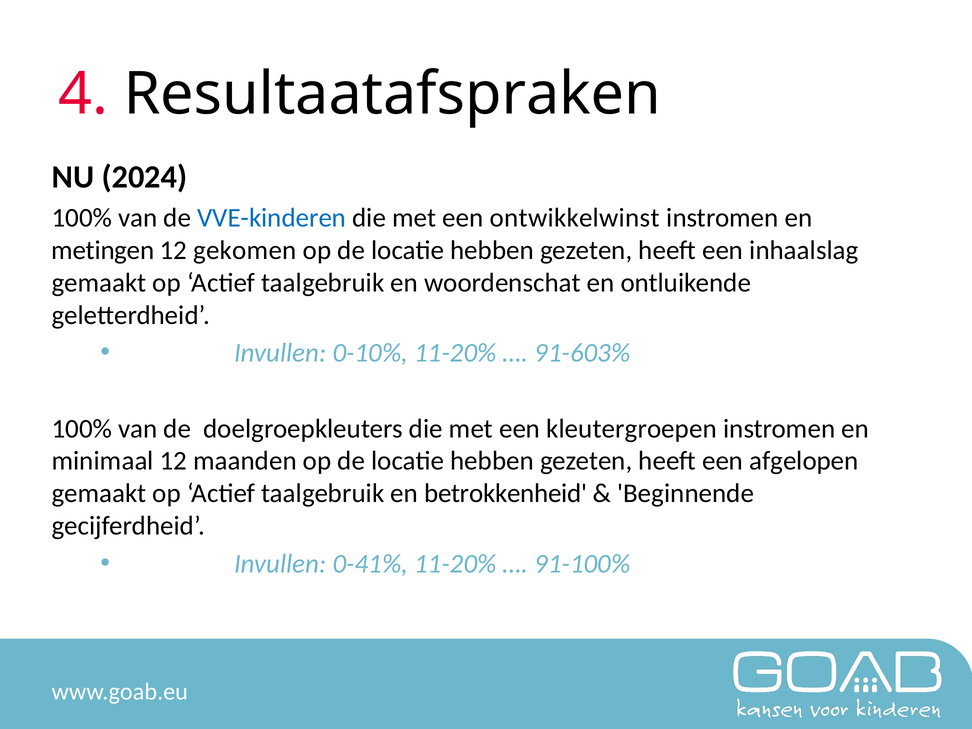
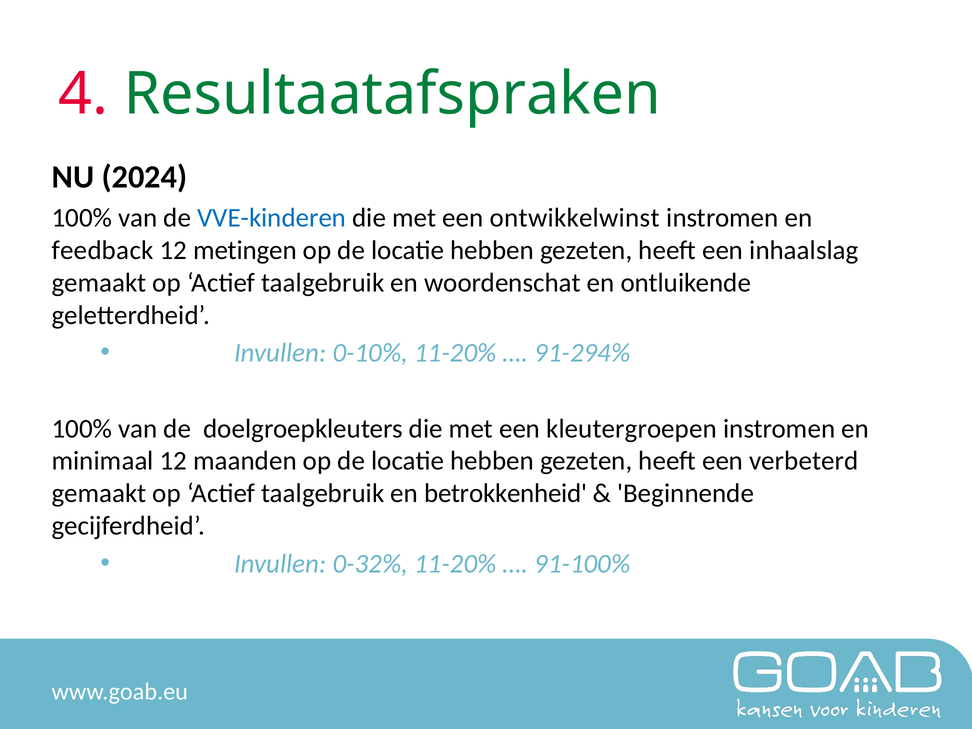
Resultaatafspraken colour: black -> green (392, 94)
metingen: metingen -> feedback (103, 250)
gekomen: gekomen -> metingen (245, 250)
91-603%: 91-603% -> 91-294% (582, 353)
afgelopen: afgelopen -> verbeterd (804, 461)
0-41%: 0-41% -> 0-32% (370, 564)
